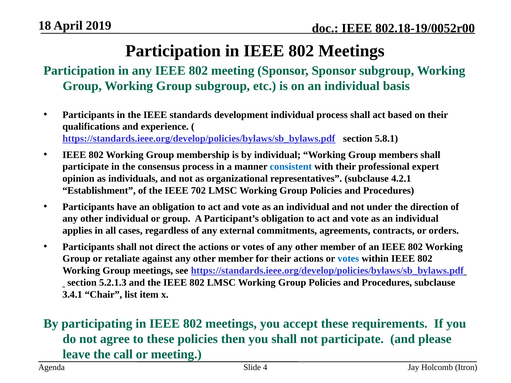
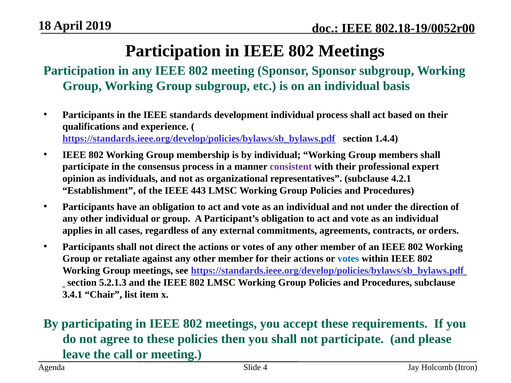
5.8.1: 5.8.1 -> 1.4.4 (386, 139)
consistent colour: blue -> purple (291, 167)
702: 702 -> 443 (198, 191)
